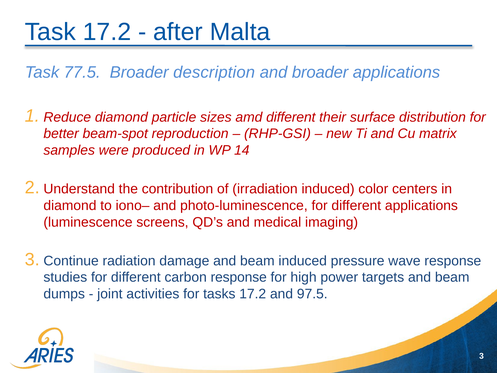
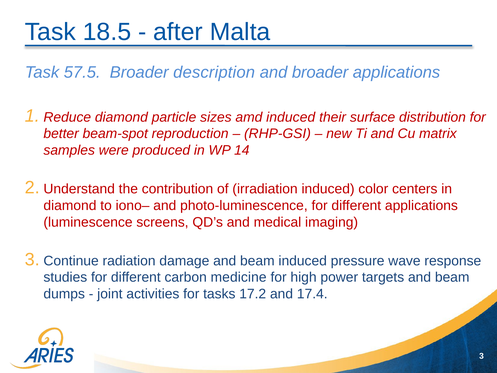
Task 17.2: 17.2 -> 18.5 (107, 32)
77.5: 77.5 -> 57.5 (82, 72)
amd different: different -> induced (291, 117)
carbon response: response -> medicine (239, 277)
97.5: 97.5 -> 17.4 (312, 294)
